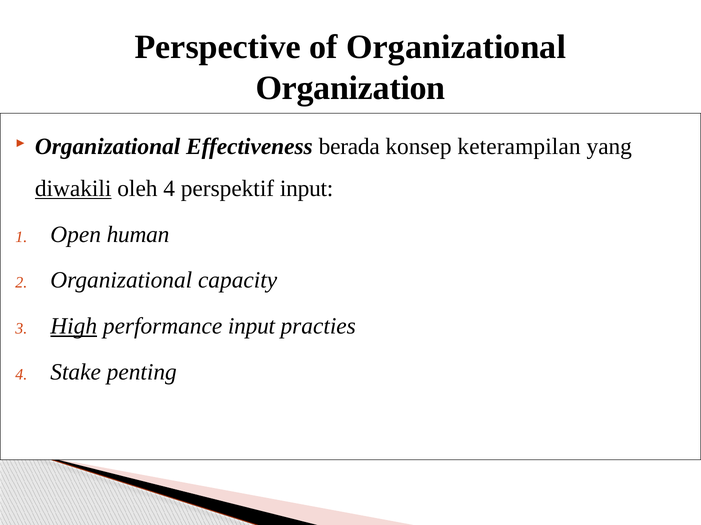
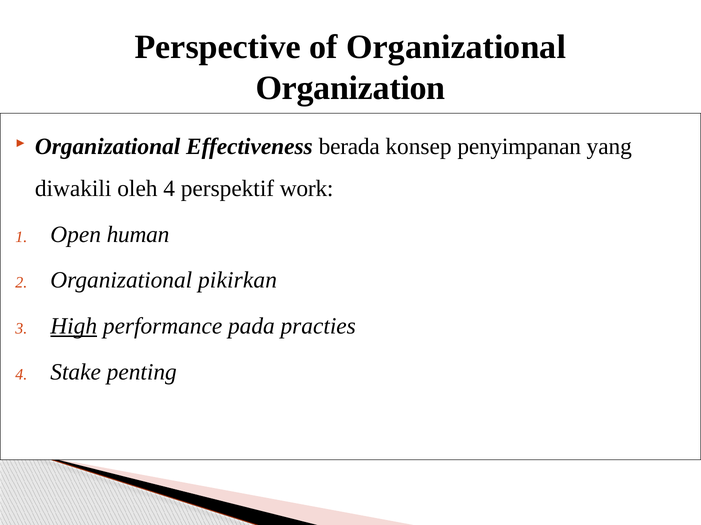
keterampilan: keterampilan -> penyimpanan (519, 147)
diwakili underline: present -> none (73, 189)
perspektif input: input -> work (307, 189)
capacity: capacity -> pikirkan (237, 281)
performance input: input -> pada (251, 327)
